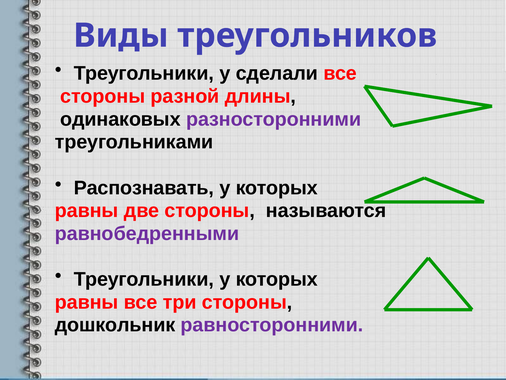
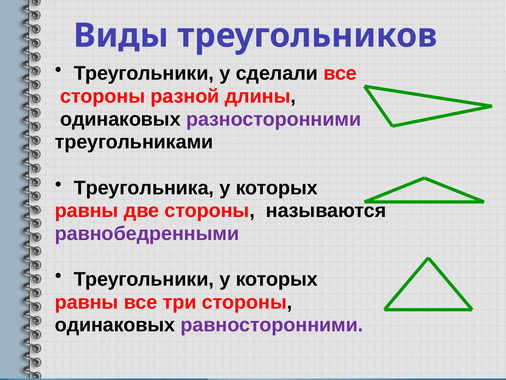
Распознавать: Распознавать -> Треугольника (144, 188)
дошкольник: дошкольник -> одинаковых (115, 325)
